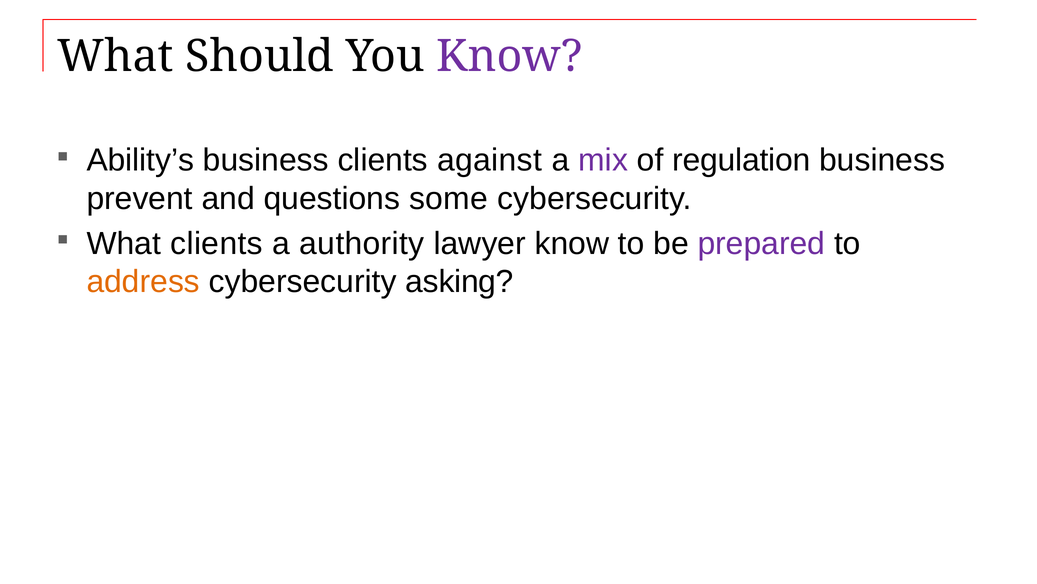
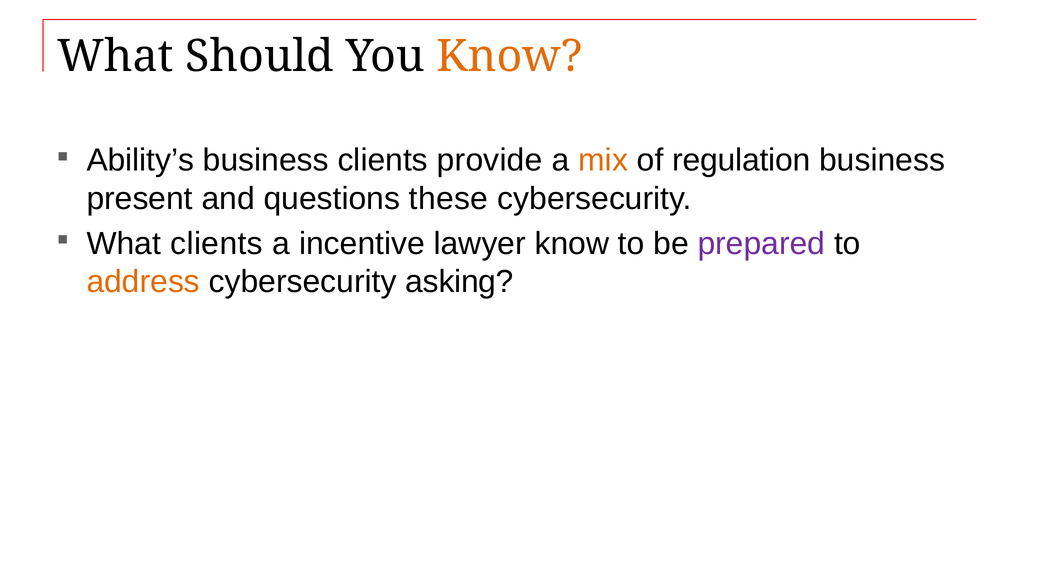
Know colour: purple -> orange (509, 56)
against: against -> provide (490, 160)
mix colour: purple -> orange (603, 160)
prevent: prevent -> present (140, 199)
some: some -> these (449, 199)
authority: authority -> incentive (362, 243)
